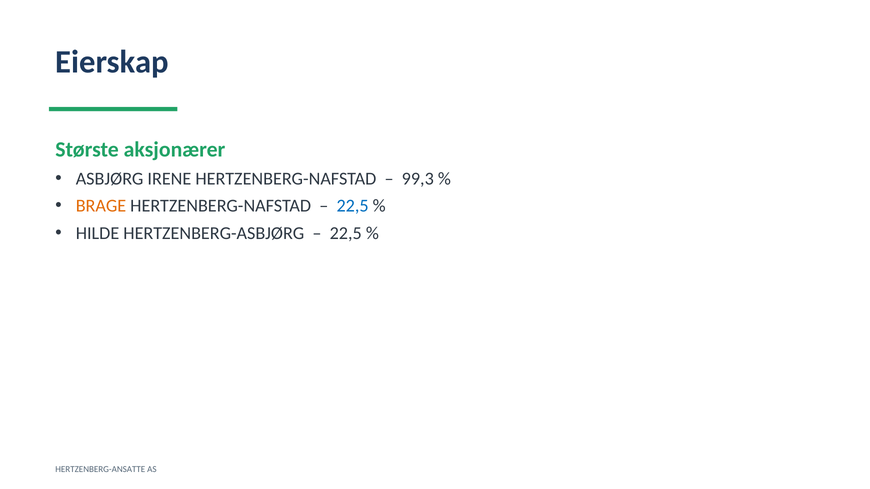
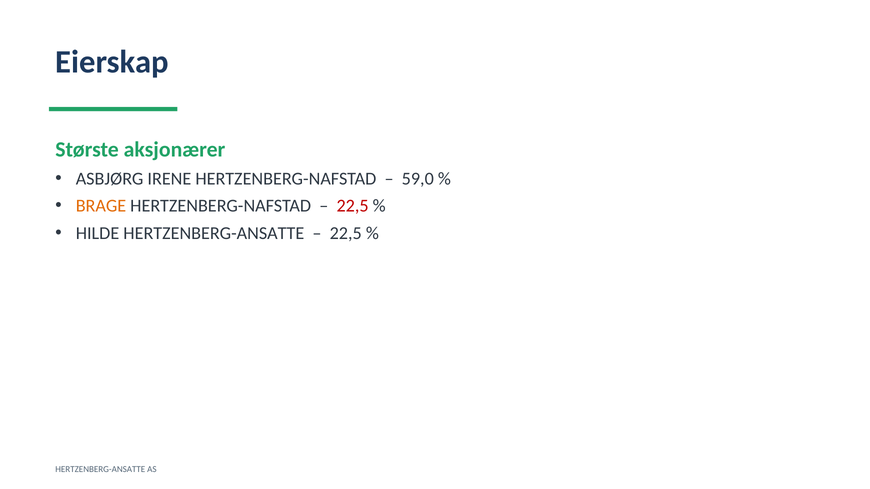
99,3: 99,3 -> 59,0 (418, 179)
22,5 colour: blue -> red (353, 206)
HILDE HERTZENBERG-ASBJØRG: HERTZENBERG-ASBJØRG -> HERTZENBERG-ANSATTE (214, 233)
